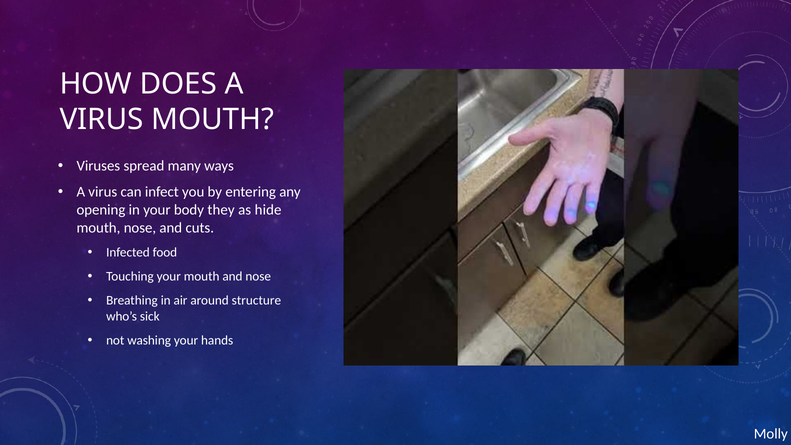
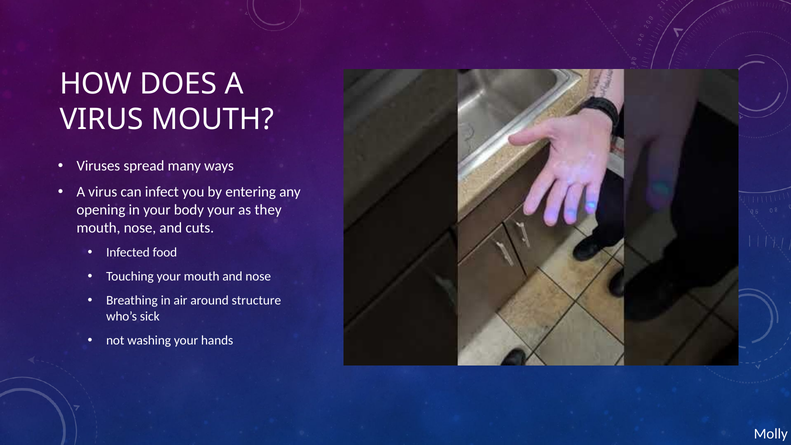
body they: they -> your (221, 210)
hide: hide -> they (268, 210)
